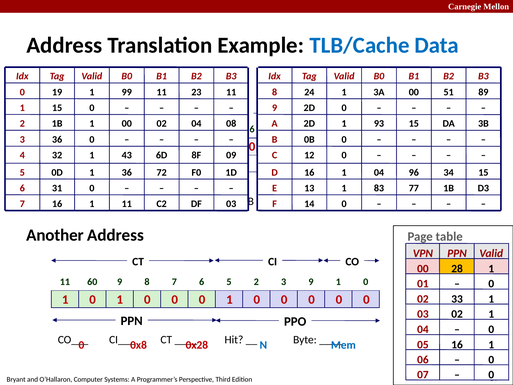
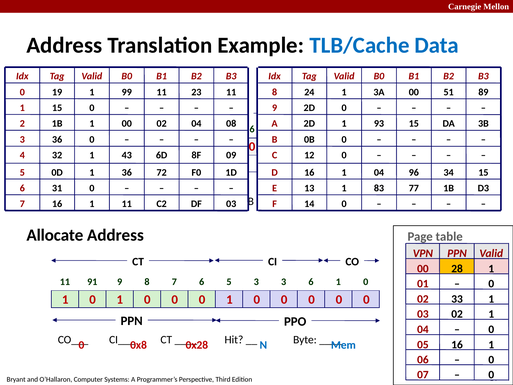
Another: Another -> Allocate (55, 235)
60: 60 -> 91 (92, 282)
5 2: 2 -> 3 (256, 282)
3 9: 9 -> 6 (311, 282)
